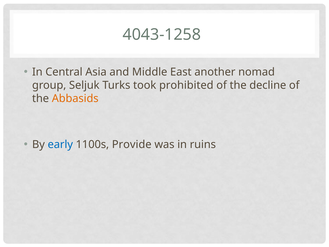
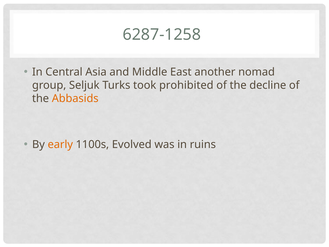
4043-1258: 4043-1258 -> 6287-1258 (162, 34)
early colour: blue -> orange (60, 144)
Provide: Provide -> Evolved (132, 144)
